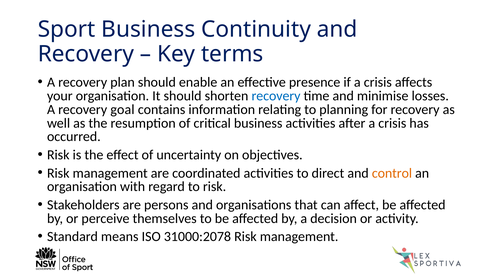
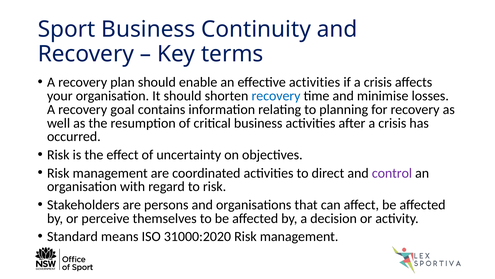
effective presence: presence -> activities (315, 82)
control colour: orange -> purple (392, 173)
31000:2078: 31000:2078 -> 31000:2020 (197, 236)
